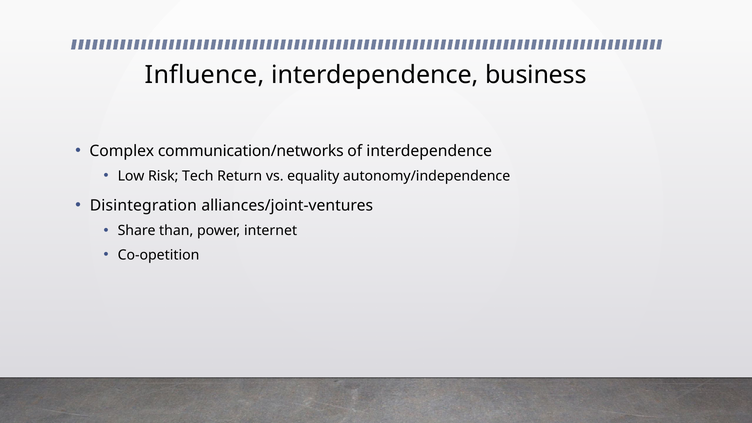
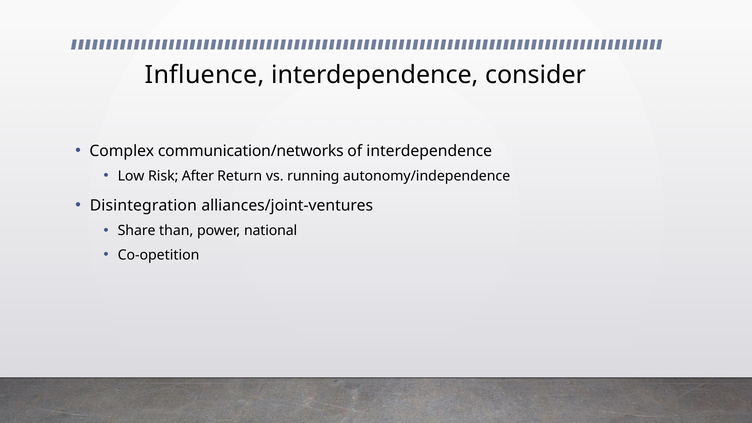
business: business -> consider (536, 75)
Tech: Tech -> After (198, 176)
equality: equality -> running (313, 176)
internet: internet -> national (271, 231)
